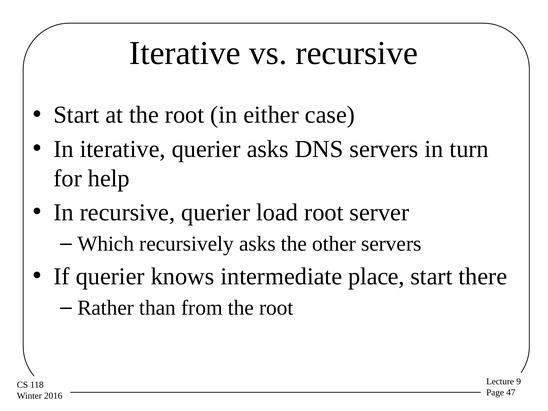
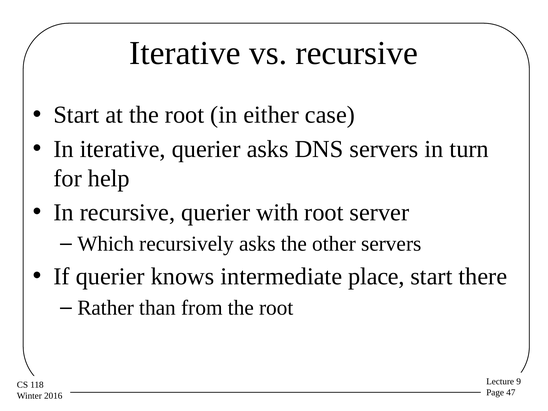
load: load -> with (277, 212)
